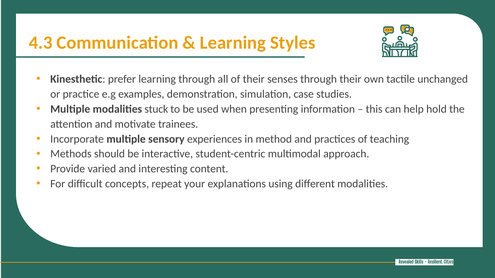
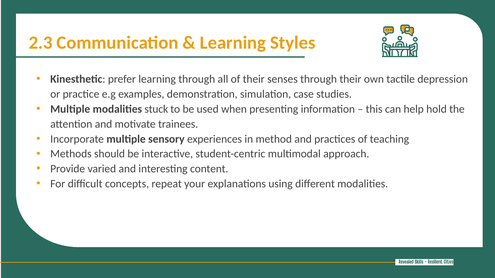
4.3: 4.3 -> 2.3 (41, 43)
unchanged: unchanged -> depression (443, 79)
